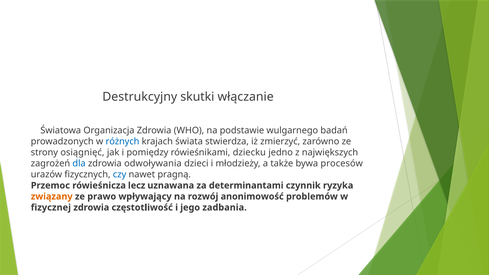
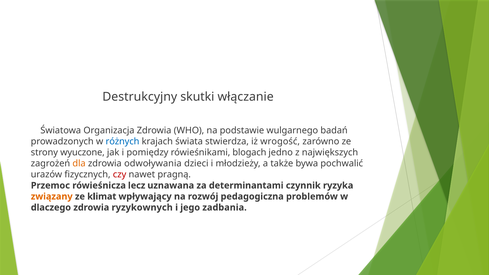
zmierzyć: zmierzyć -> wrogość (280, 142)
osiągnięć: osiągnięć -> wyuczone (82, 153)
dziecku: dziecku -> blogach (249, 153)
dla colour: blue -> orange (79, 164)
procesów: procesów -> pochwalić (342, 164)
czy colour: blue -> red (120, 175)
prawo: prawo -> klimat (102, 197)
anonimowość: anonimowość -> pedagogiczna (252, 197)
fizycznej: fizycznej -> dlaczego (51, 208)
częstotliwość: częstotliwość -> ryzykownych (142, 208)
